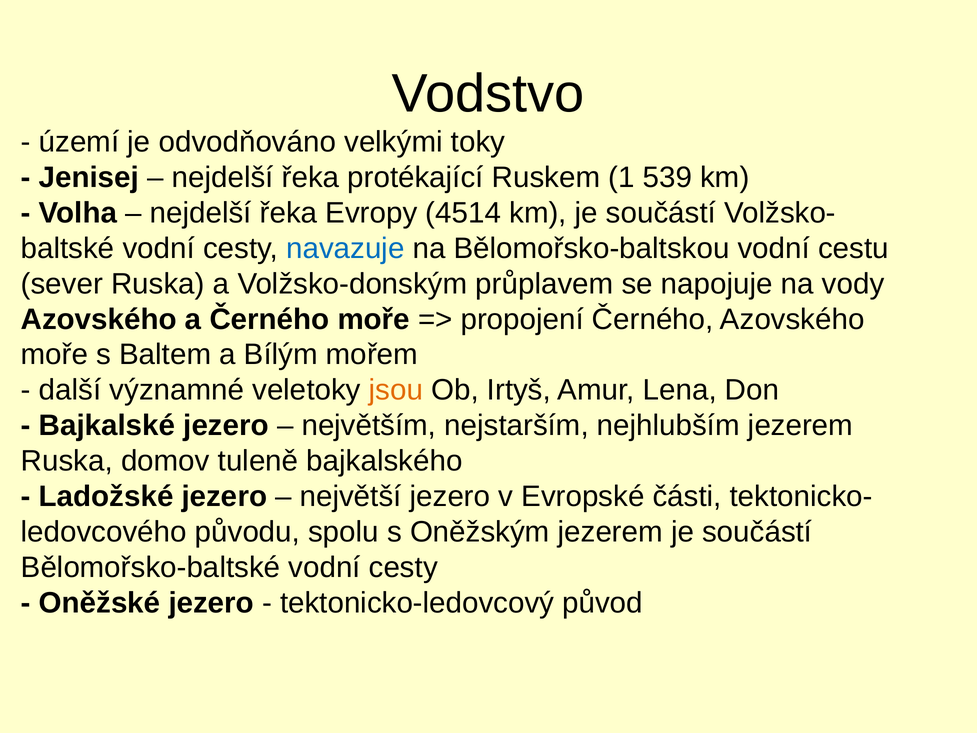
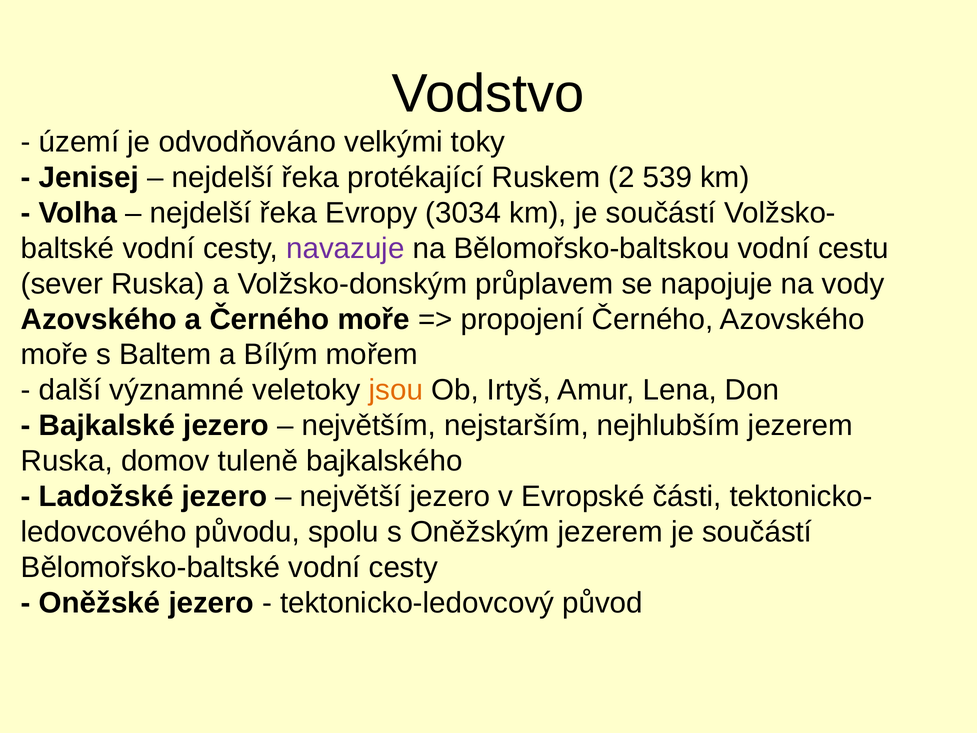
1: 1 -> 2 (621, 177)
4514: 4514 -> 3034 (463, 213)
navazuje colour: blue -> purple (345, 248)
